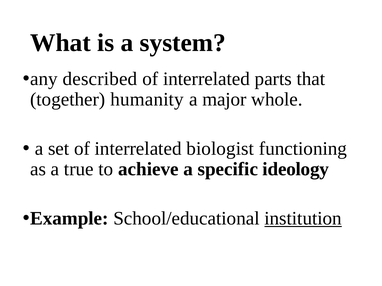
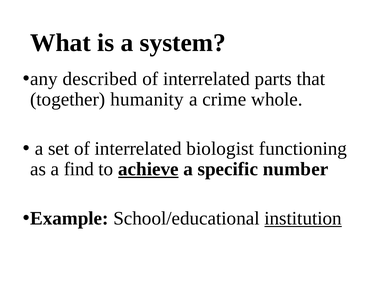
major: major -> crime (224, 100)
true: true -> find (79, 169)
achieve underline: none -> present (148, 169)
ideology: ideology -> number (296, 169)
